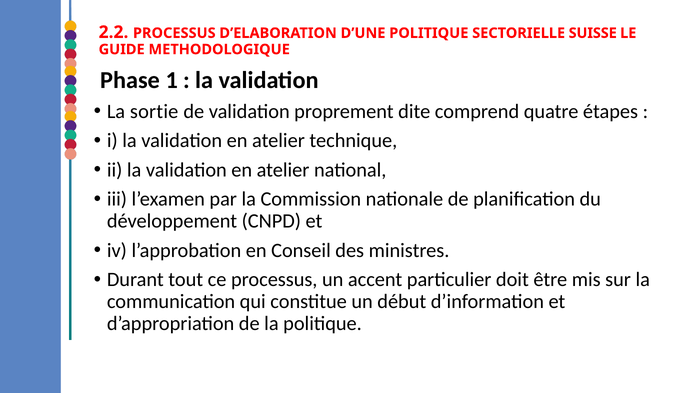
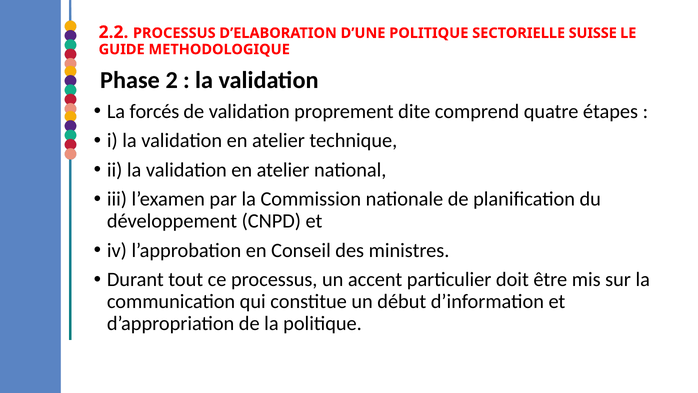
1: 1 -> 2 (172, 80)
sortie: sortie -> forcés (154, 111)
